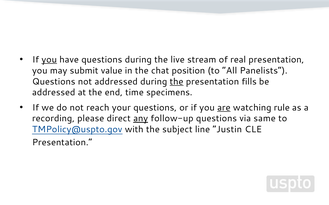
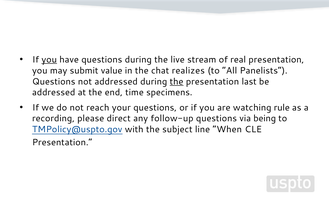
position: position -> realizes (188, 71)
fills: fills -> last (249, 82)
are underline: present -> none (224, 108)
any underline: present -> none (141, 119)
same: same -> being (265, 119)
Justin: Justin -> When (227, 130)
